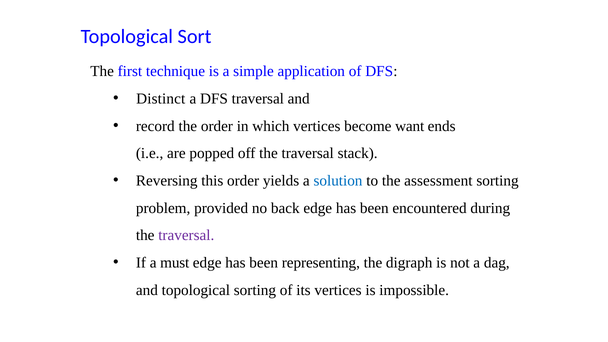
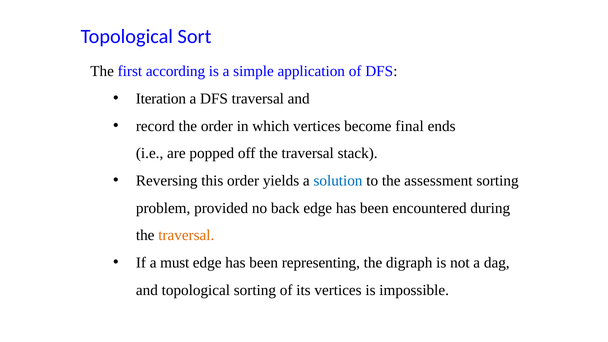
technique: technique -> according (176, 71)
Distinct: Distinct -> Iteration (161, 99)
want: want -> final (410, 126)
traversal colour: purple -> orange (186, 235)
